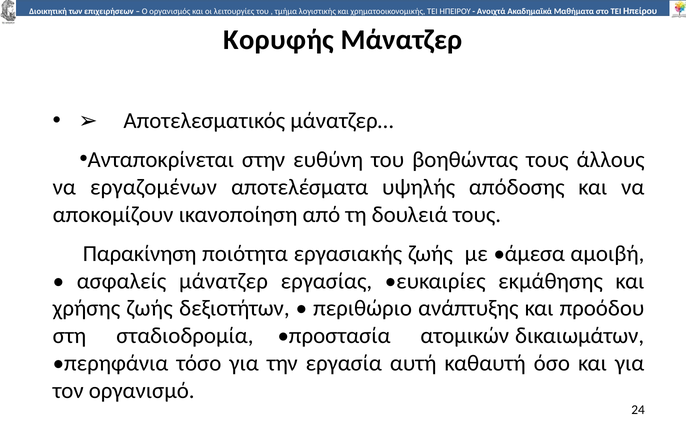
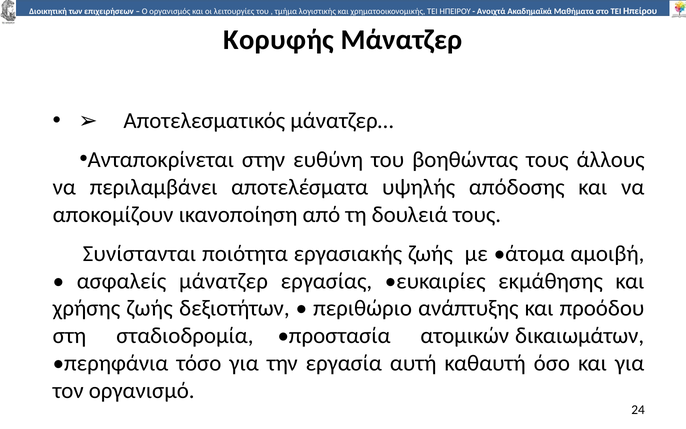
εργαζοµένων: εργαζοµένων -> περιλαµβάνει (154, 187)
Παρακίνηση: Παρακίνηση -> Συνίστανται (139, 253)
άµεσα: άµεσα -> άτοµα (529, 253)
